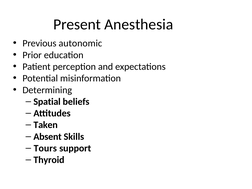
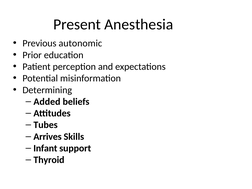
Spatial: Spatial -> Added (47, 102)
Taken: Taken -> Tubes (46, 125)
Absent: Absent -> Arrives (48, 137)
Tours: Tours -> Infant (45, 148)
